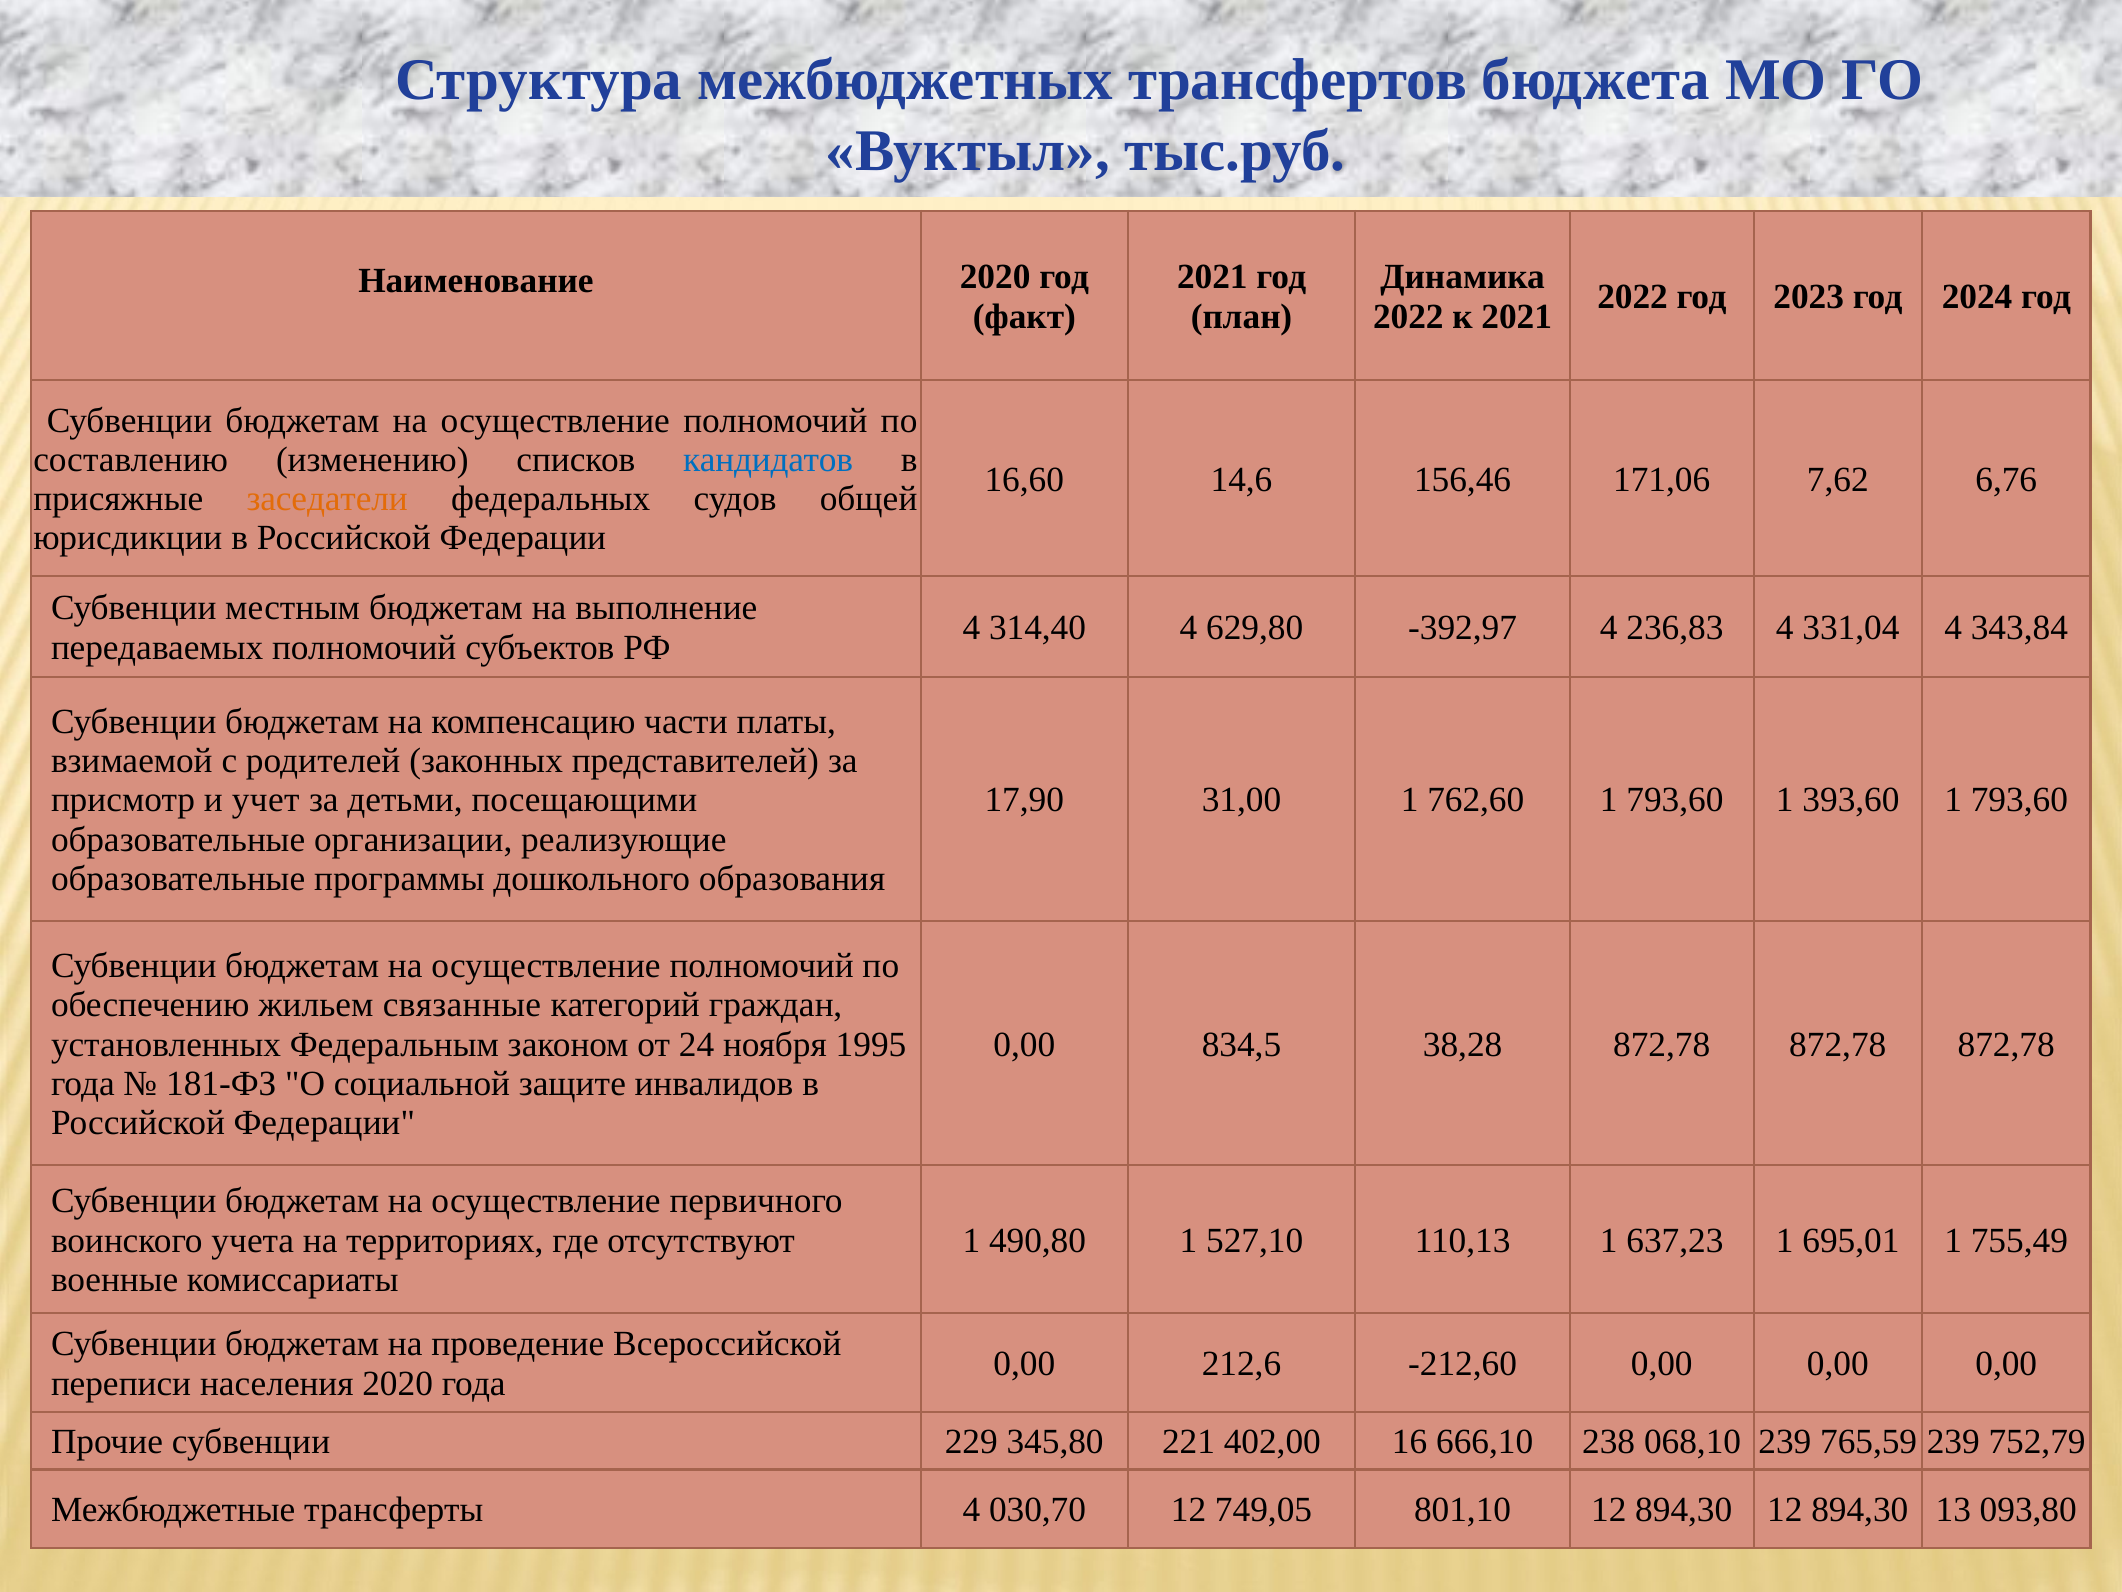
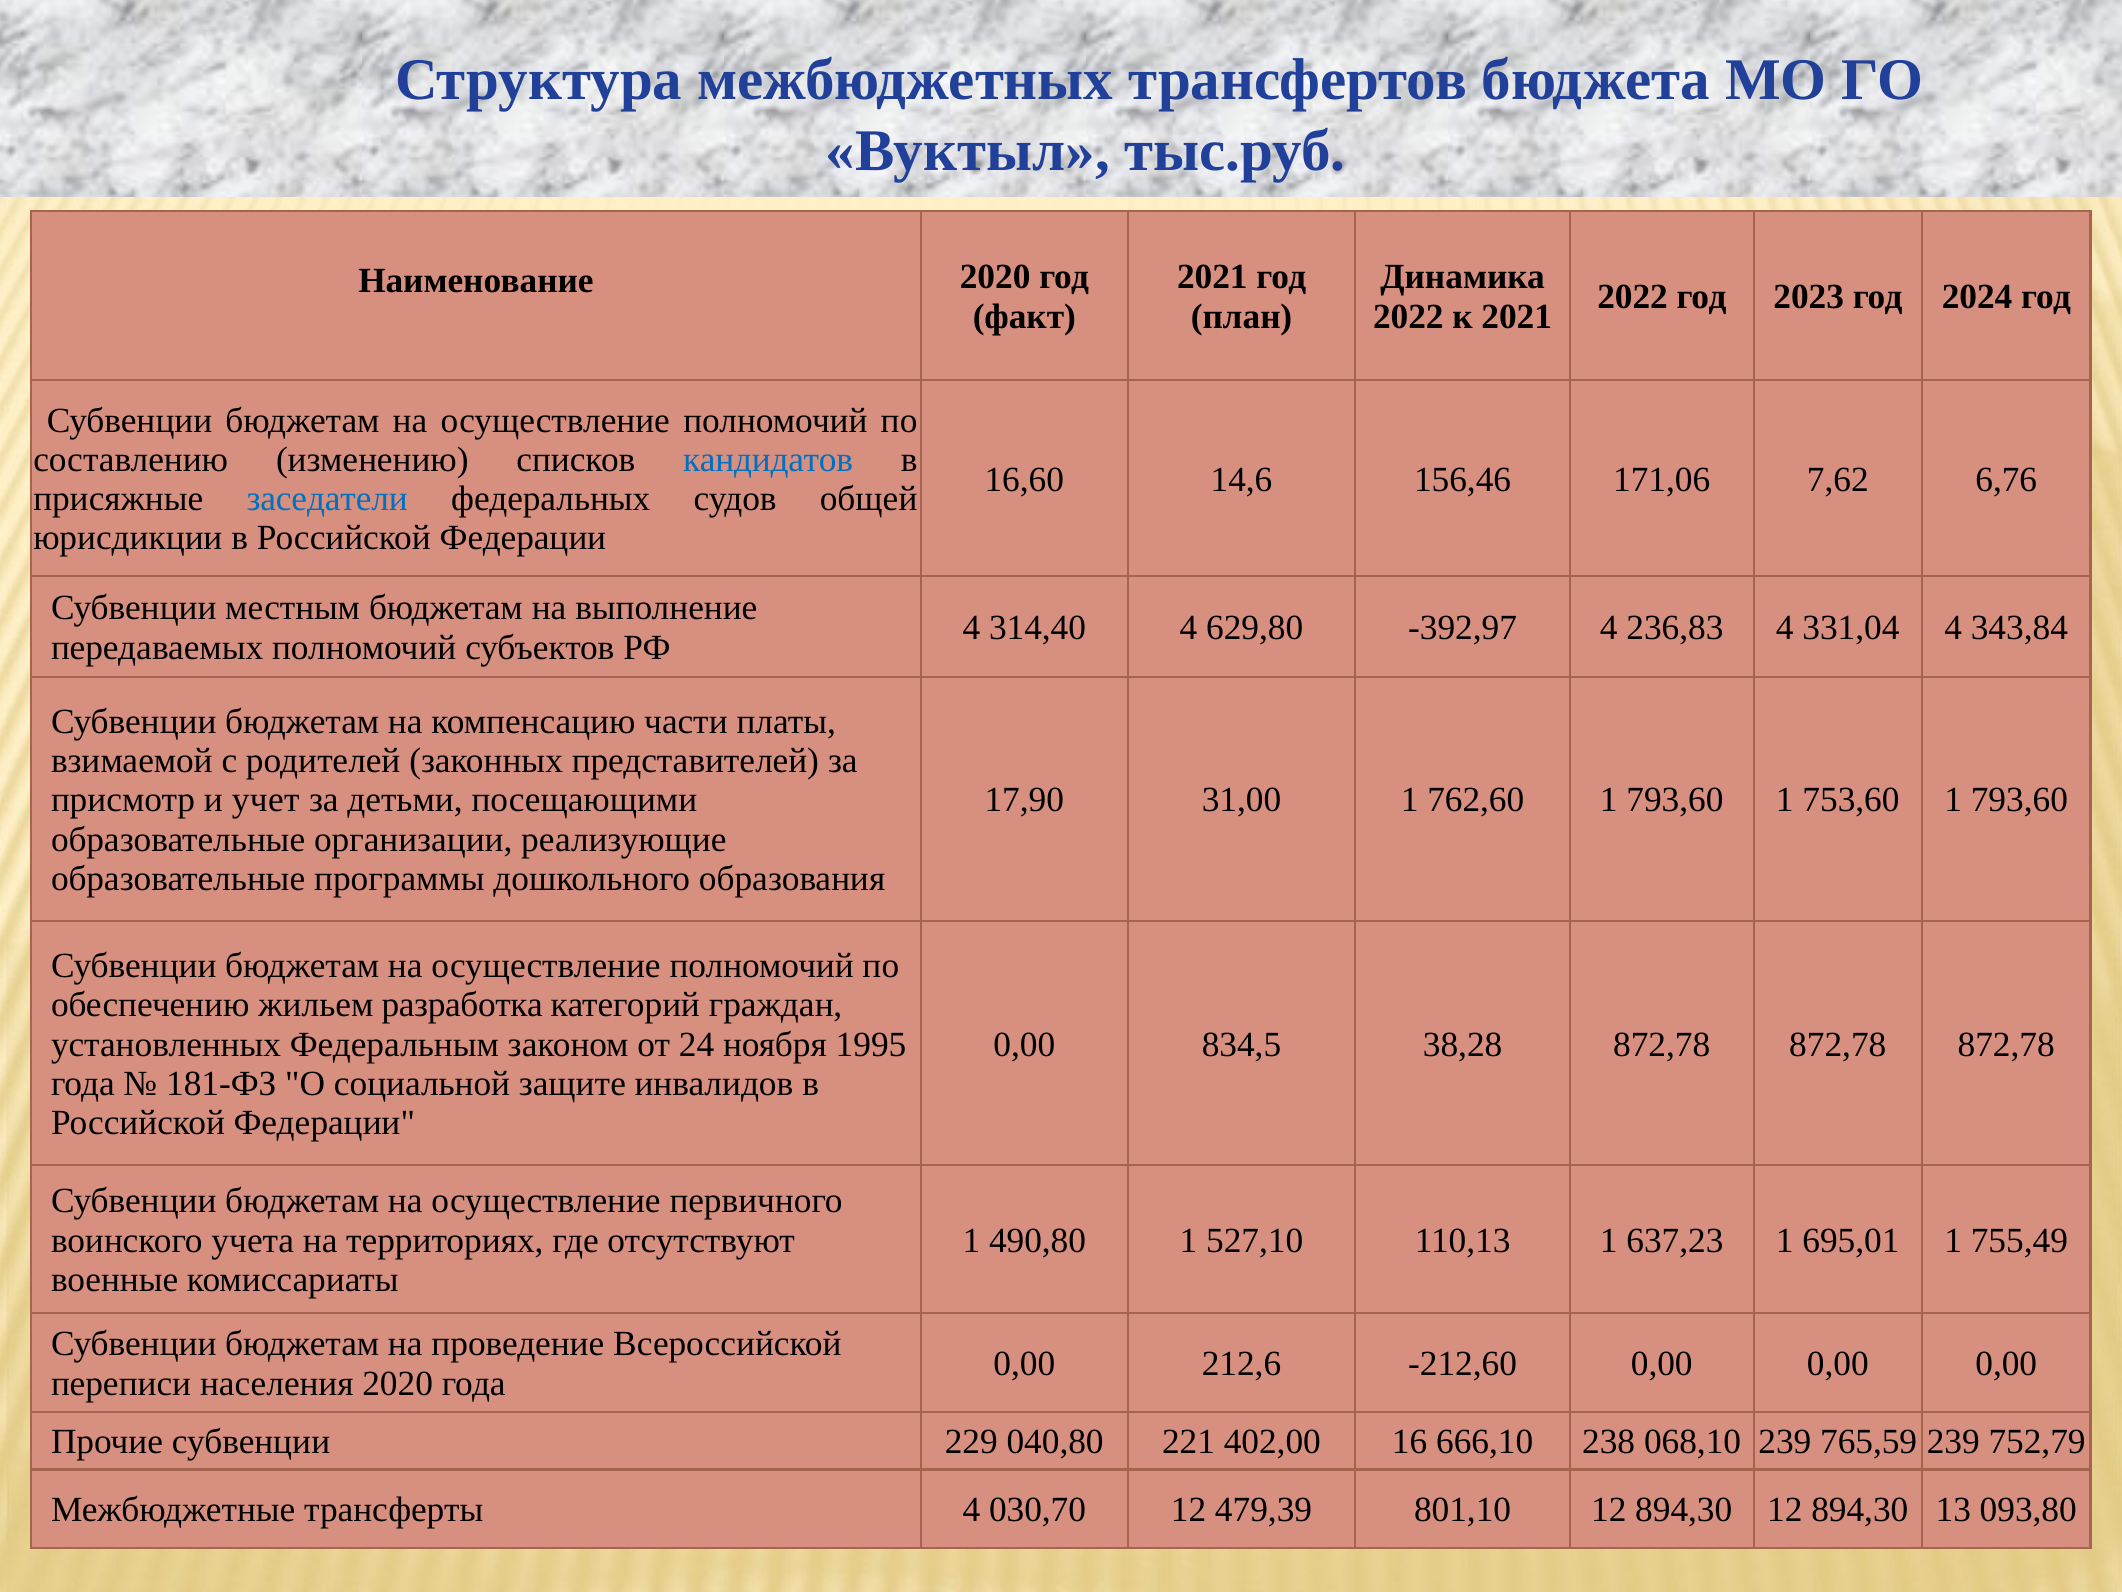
заседатели colour: orange -> blue (327, 499)
393,60: 393,60 -> 753,60 (1851, 800)
связанные: связанные -> разработка (462, 1005)
345,80: 345,80 -> 040,80 (1055, 1442)
749,05: 749,05 -> 479,39 (1264, 1509)
